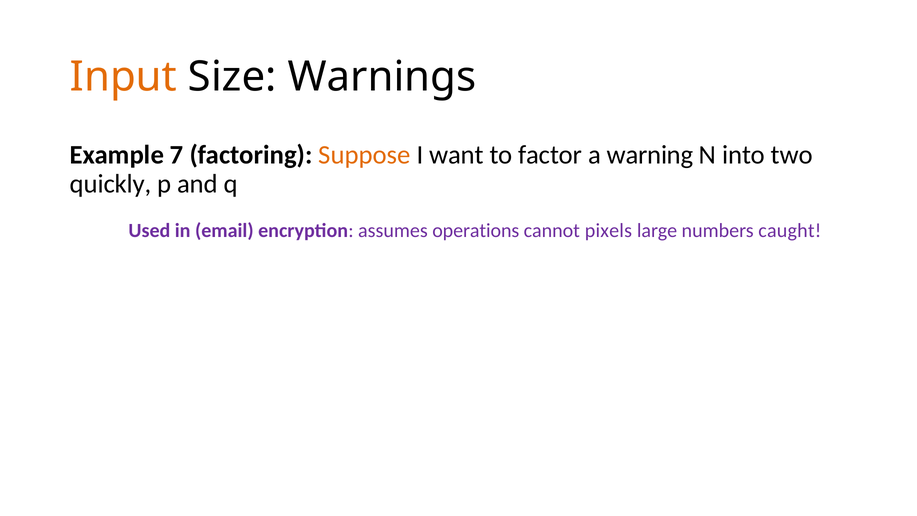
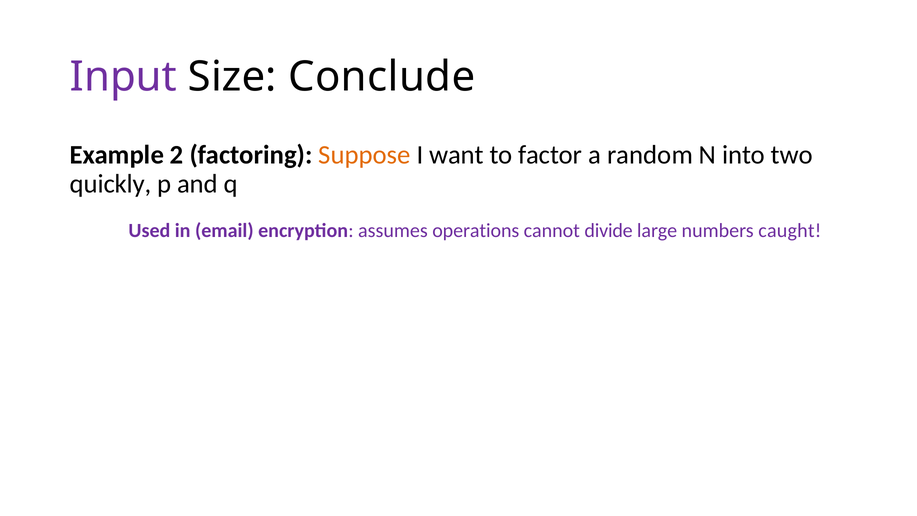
Input colour: orange -> purple (123, 77)
Warnings: Warnings -> Conclude (382, 77)
7: 7 -> 2 (177, 155)
warning: warning -> random (650, 155)
pixels: pixels -> divide (609, 231)
